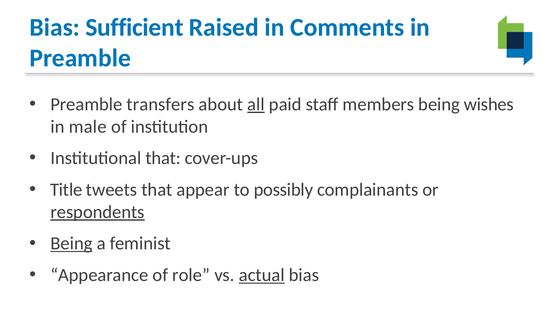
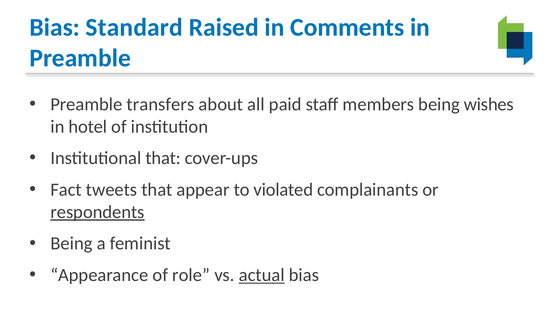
Sufficient: Sufficient -> Standard (134, 27)
all underline: present -> none (256, 104)
male: male -> hotel (88, 127)
Title: Title -> Fact (66, 190)
possibly: possibly -> violated (283, 190)
Being underline: present -> none (71, 244)
